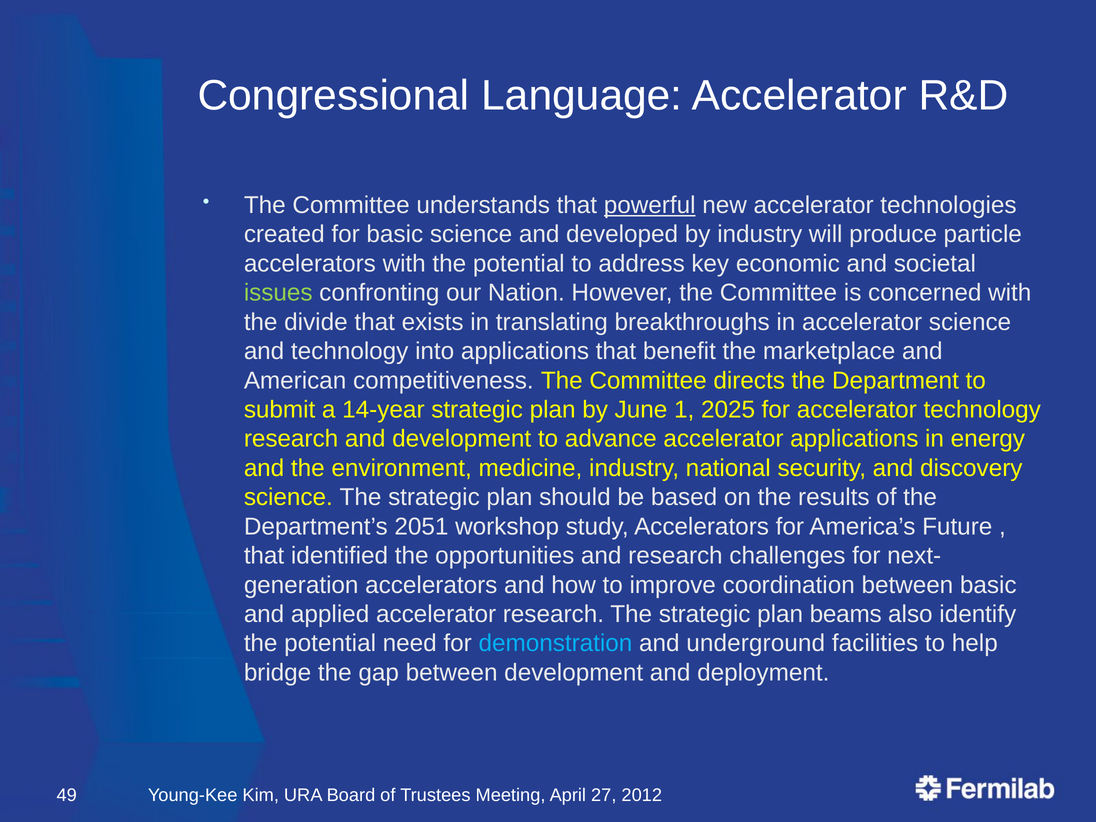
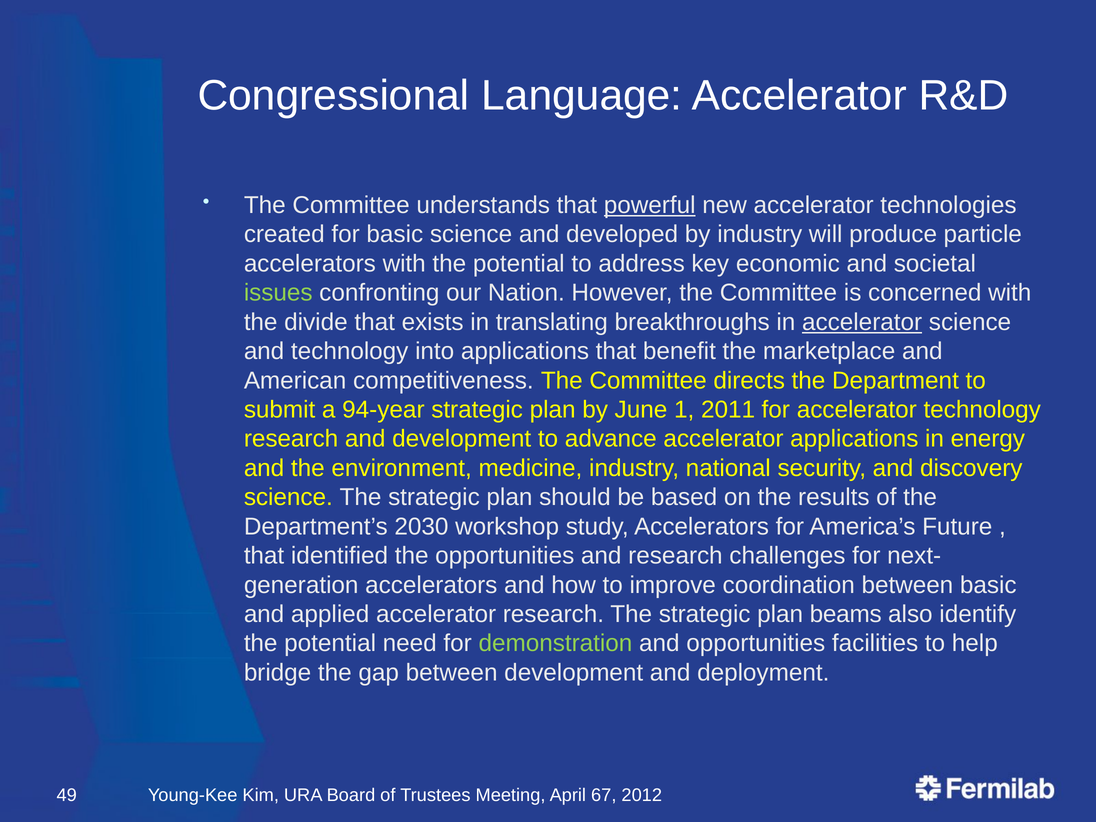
accelerator underline: none -> present (862, 322)
14-year: 14-year -> 94-year (383, 410)
2025: 2025 -> 2011 (728, 410)
2051: 2051 -> 2030 (421, 527)
demonstration colour: light blue -> light green (555, 643)
and underground: underground -> opportunities (756, 643)
27: 27 -> 67 (604, 795)
